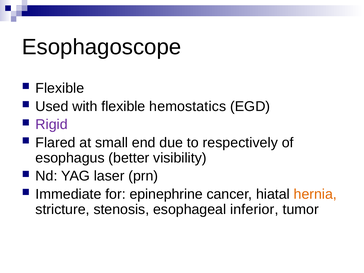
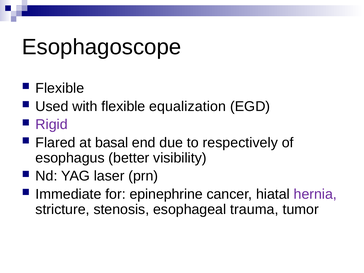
hemostatics: hemostatics -> equalization (188, 106)
small: small -> basal (112, 143)
hernia colour: orange -> purple (315, 194)
inferior: inferior -> trauma (254, 209)
